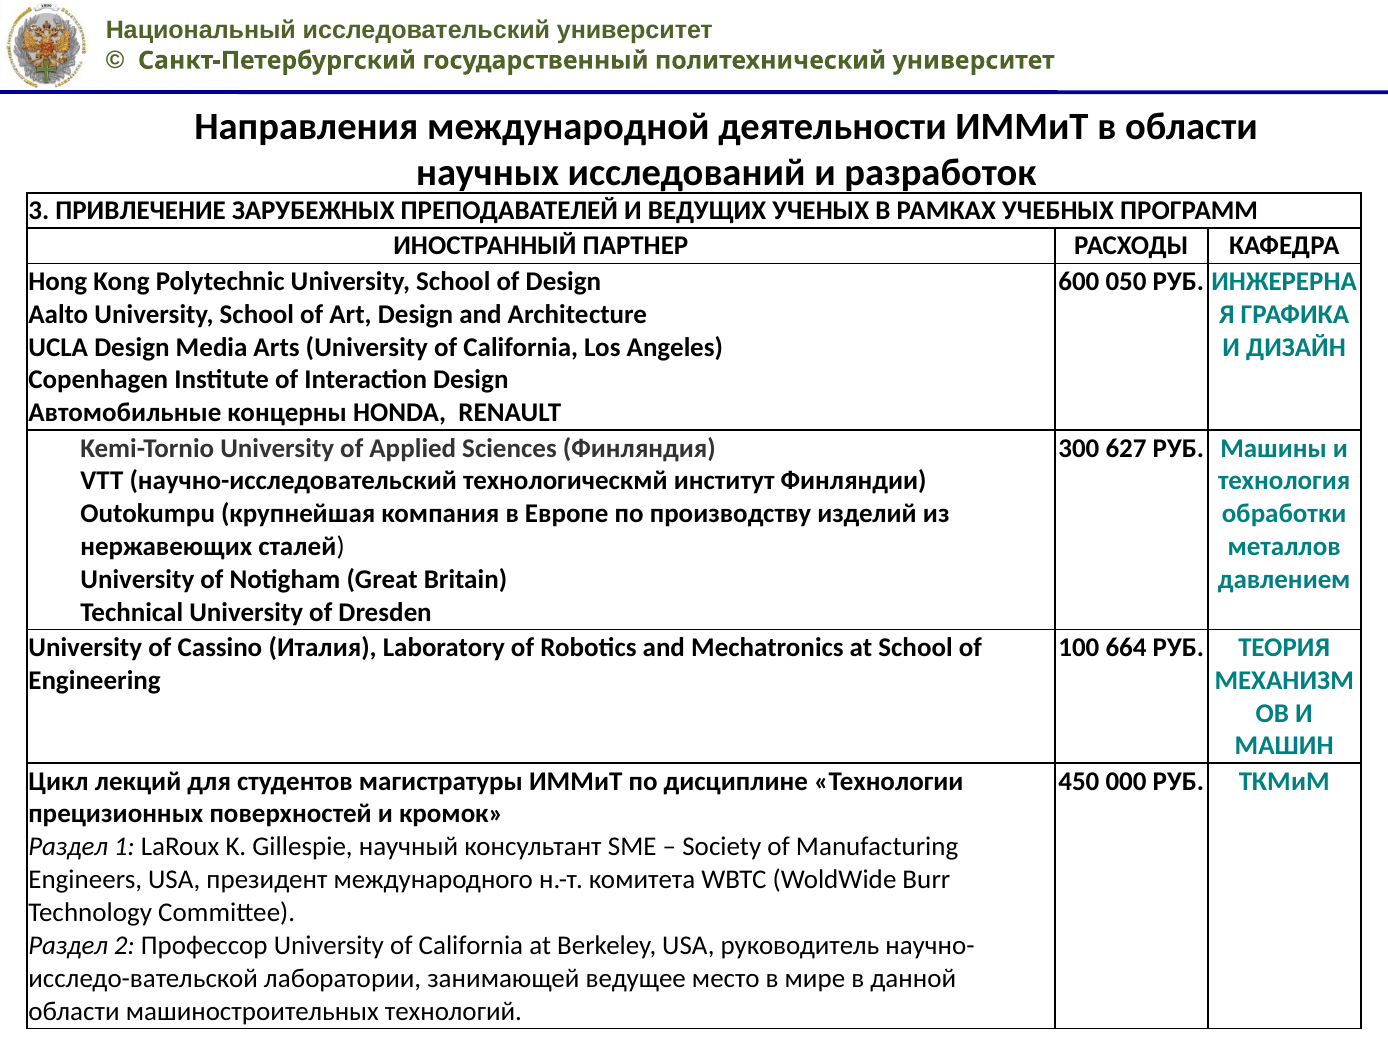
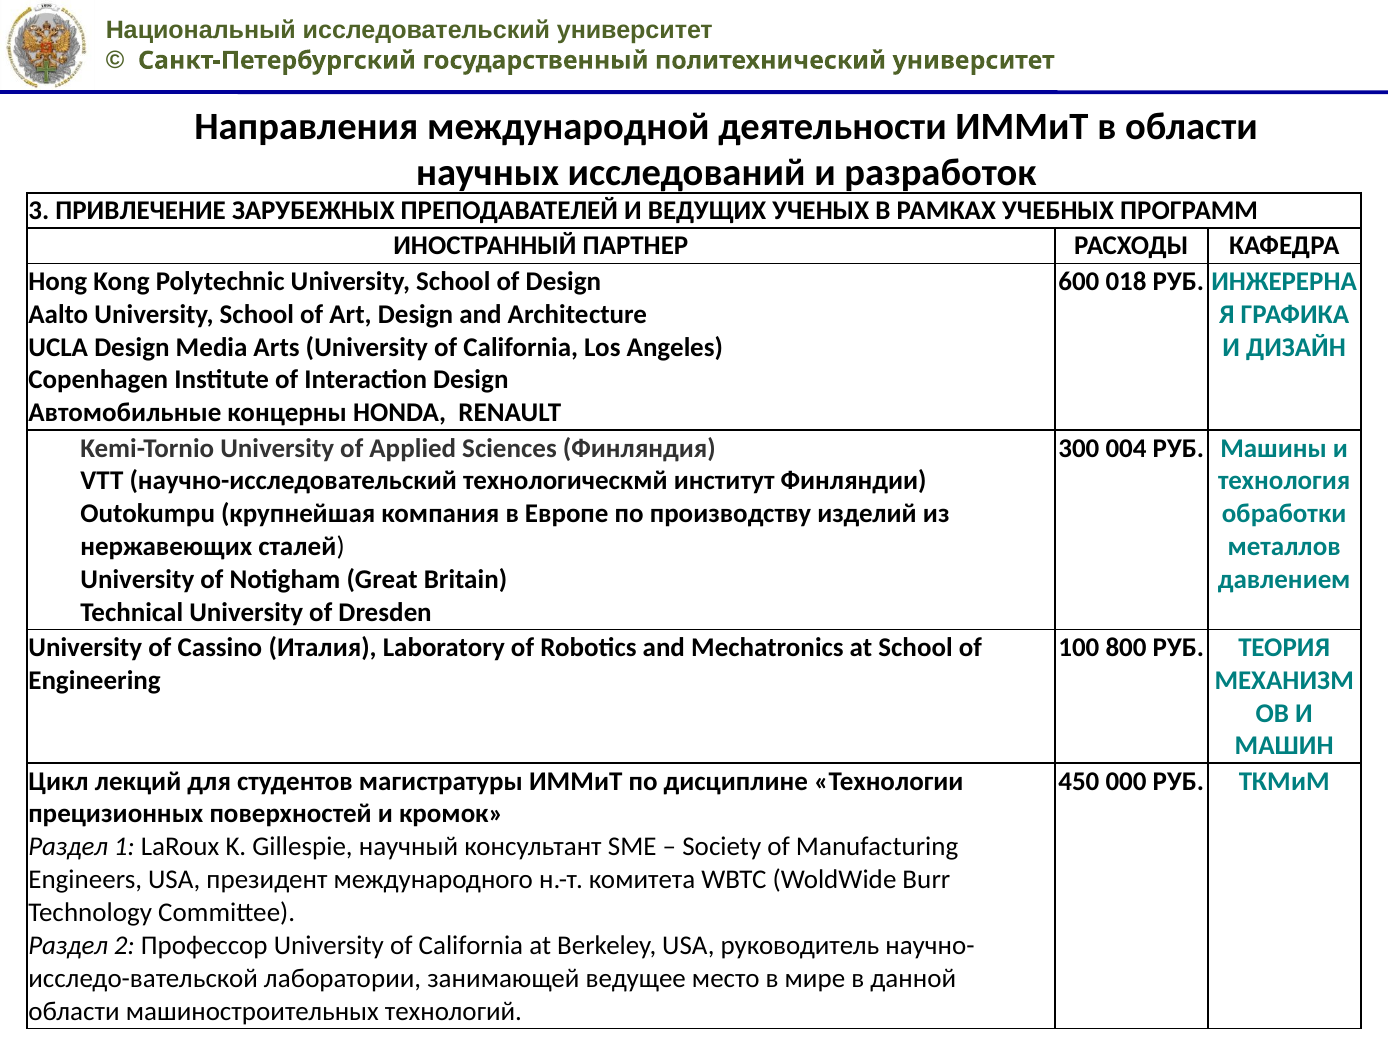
050: 050 -> 018 (1126, 282)
627: 627 -> 004 (1126, 448)
664: 664 -> 800 (1126, 647)
